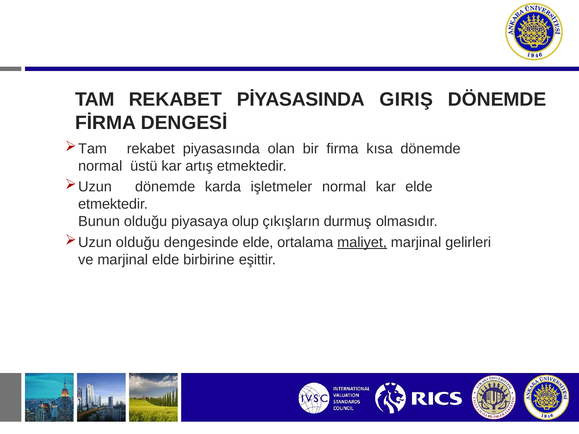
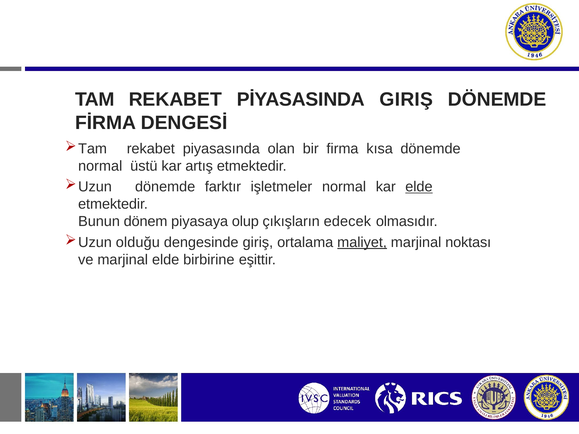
karda: karda -> farktır (223, 187)
elde underline: none -> present (419, 187)
Bunun olduğu: olduğu -> dönem (146, 222)
durmuş: durmuş -> edecek (347, 222)
dengesinde elde: elde -> giriş (258, 243)
gelirleri: gelirleri -> noktası (468, 243)
